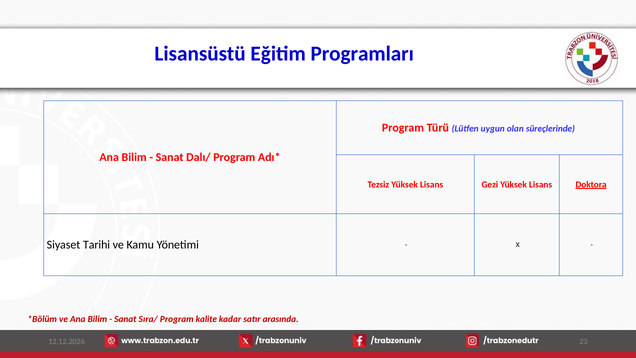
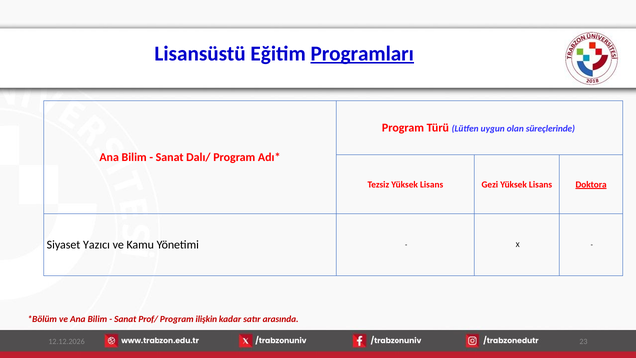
Programları underline: none -> present (362, 54)
Tarihi: Tarihi -> Yazıcı (96, 245)
Sıra/: Sıra/ -> Prof/ (148, 319)
kalite: kalite -> ilişkin (206, 319)
